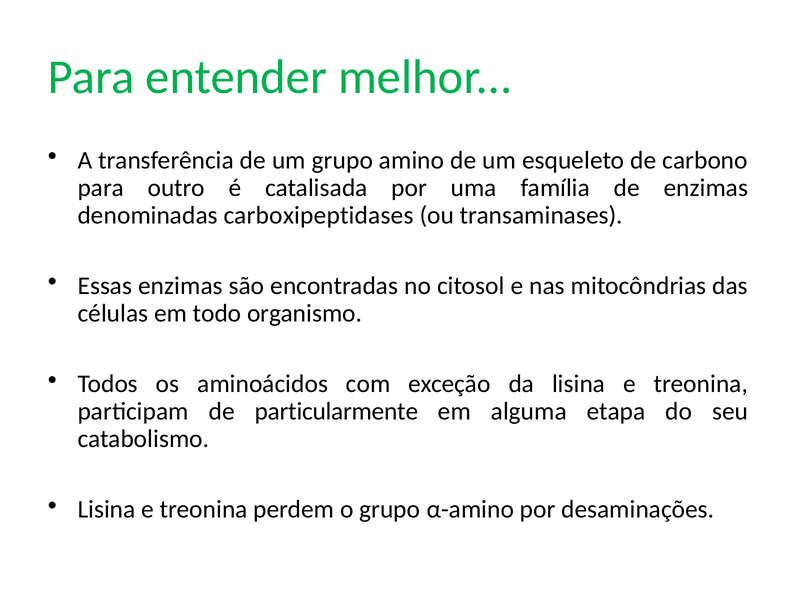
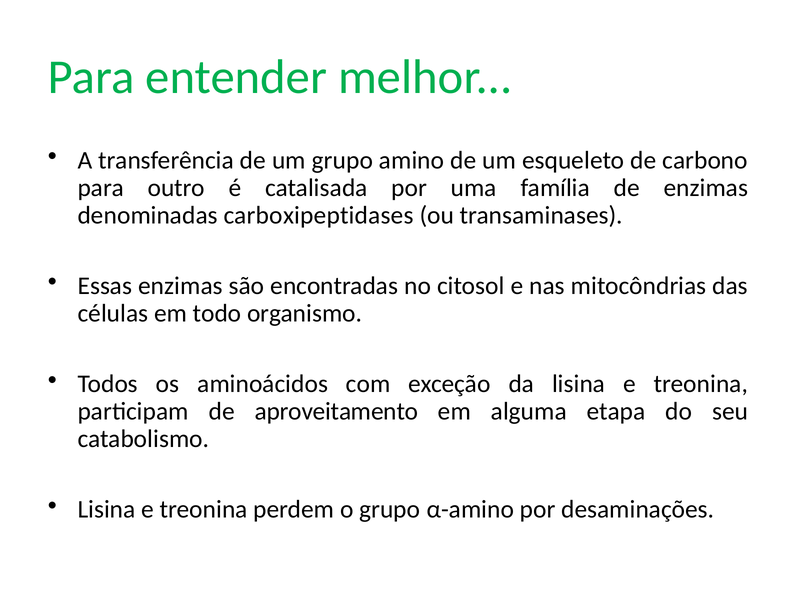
particularmente: particularmente -> aproveitamento (336, 412)
